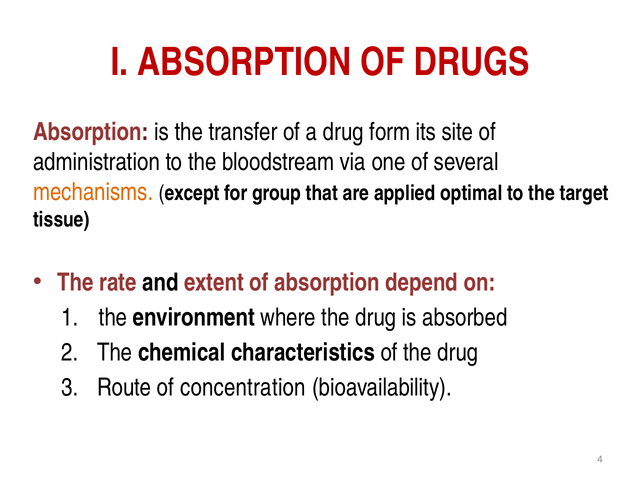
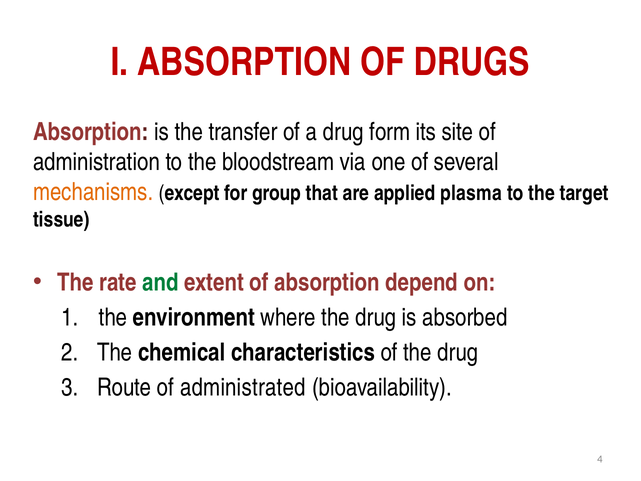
optimal: optimal -> plasma (471, 193)
and colour: black -> green (160, 282)
concentration: concentration -> administrated (243, 387)
